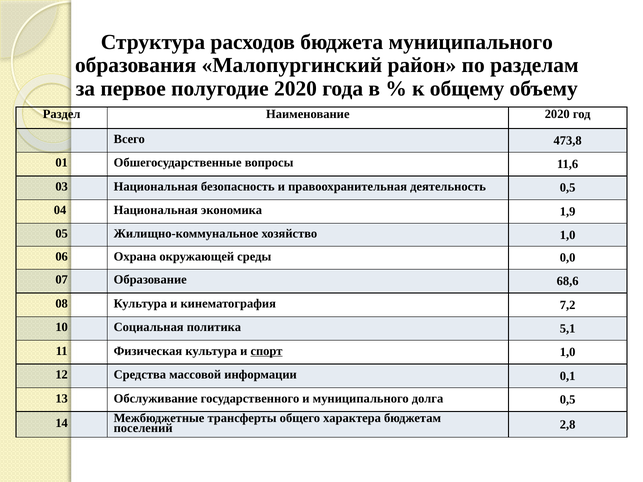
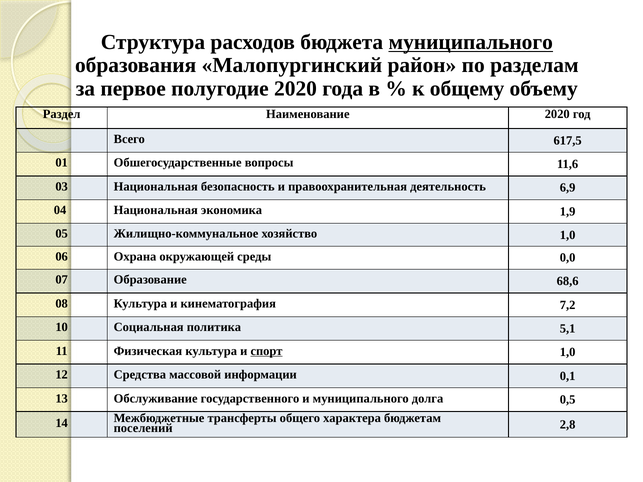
муниципального underline: none -> present (471, 42)
473,8: 473,8 -> 617,5 (568, 141)
деятельность 0,5: 0,5 -> 6,9 (568, 188)
